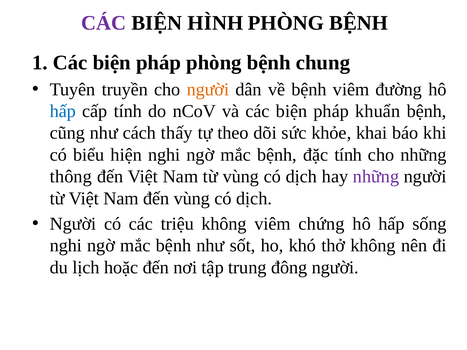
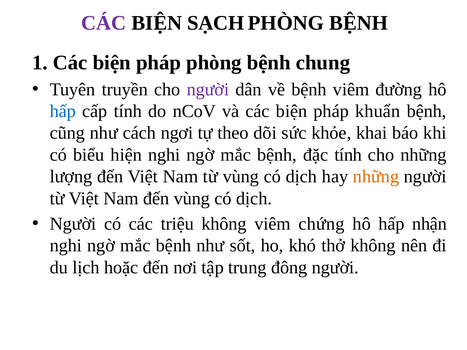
HÌNH: HÌNH -> SẠCH (216, 23)
người colour: orange -> purple (208, 89)
thấy: thấy -> ngơi (177, 133)
thông: thông -> lượng (71, 177)
những colour: purple -> orange (376, 177)
sống: sống -> nhận (430, 224)
